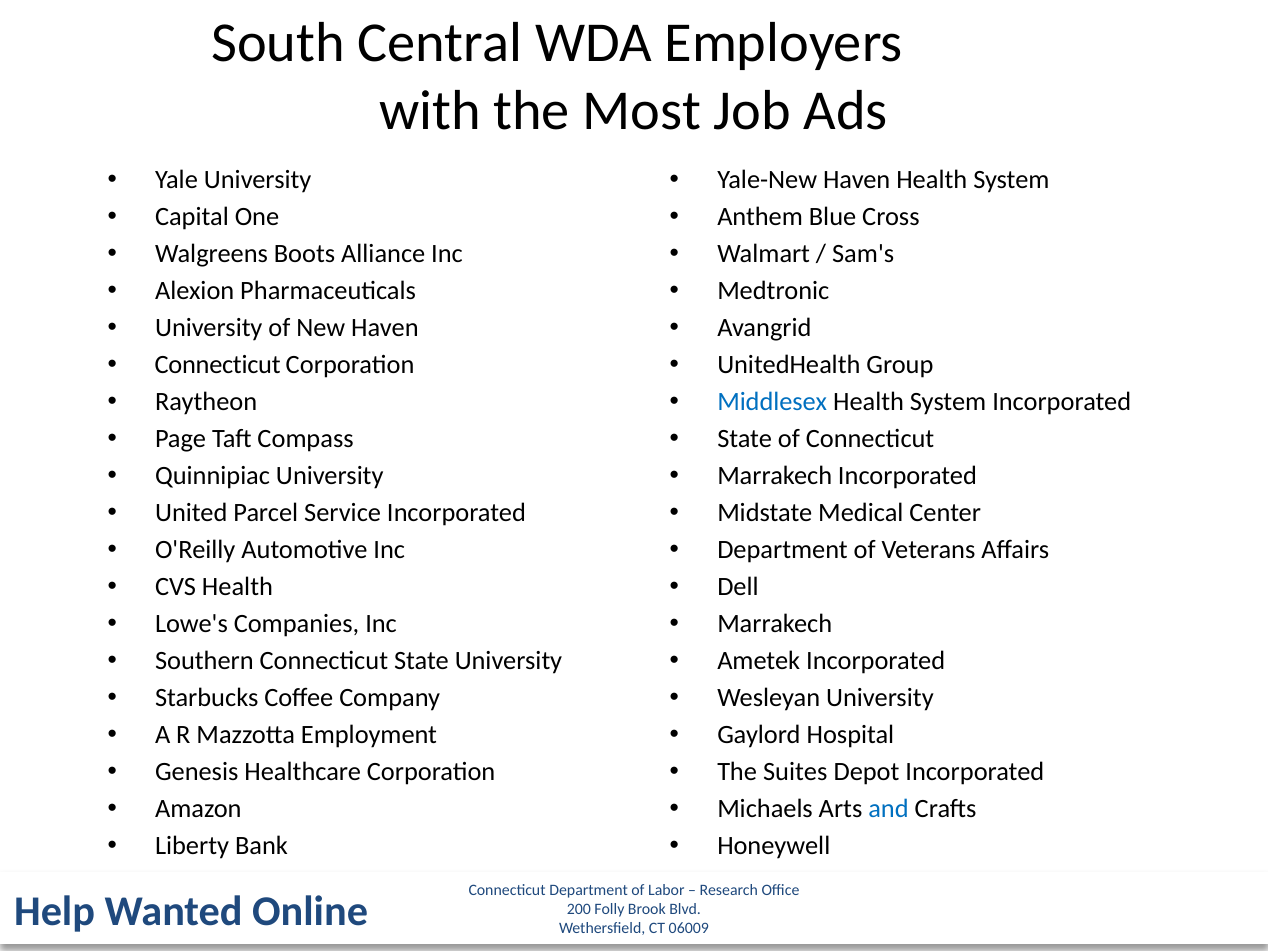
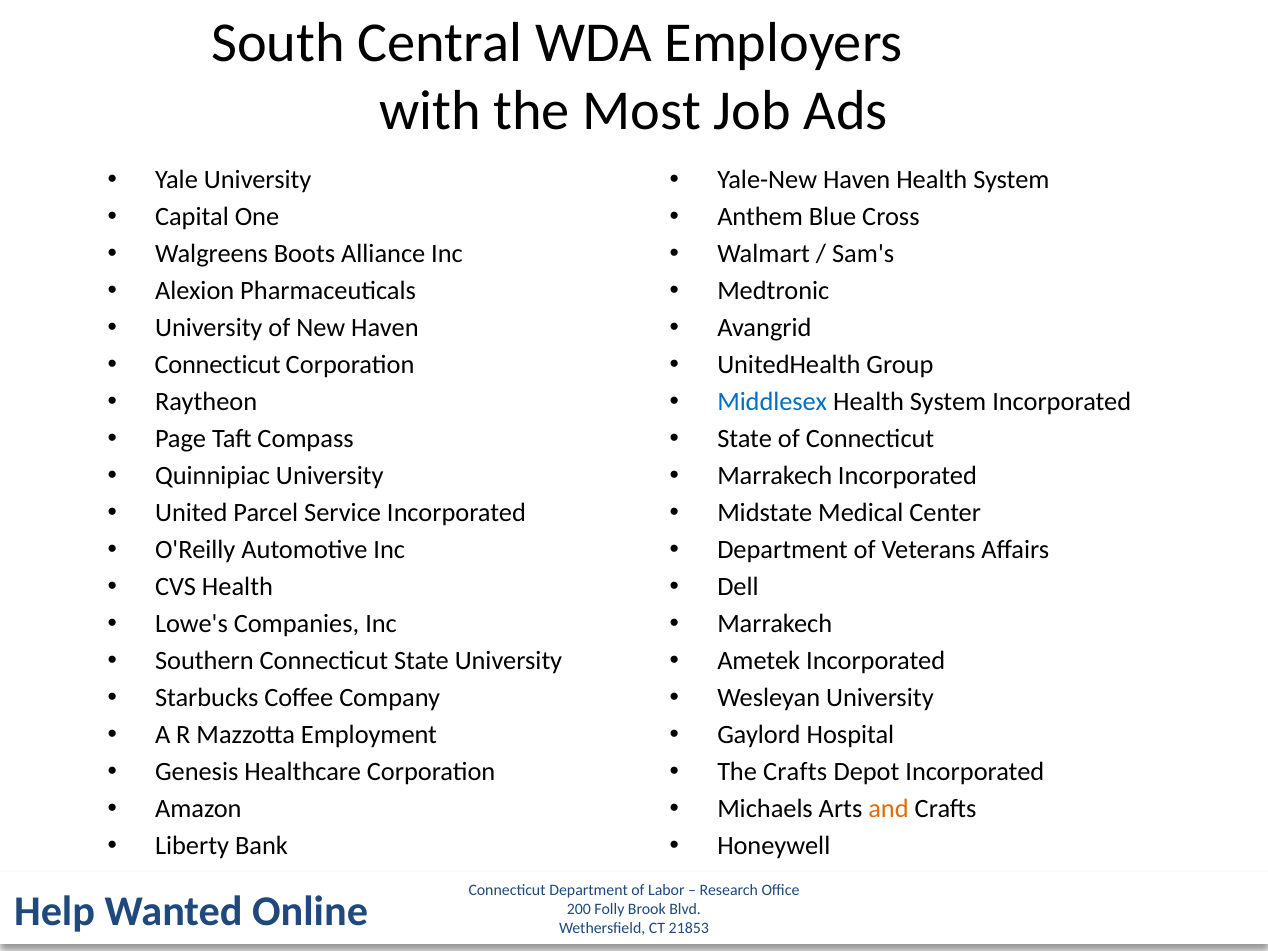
The Suites: Suites -> Crafts (795, 772)
and colour: blue -> orange (888, 809)
06009: 06009 -> 21853 (689, 928)
